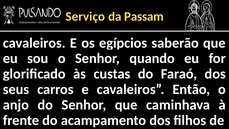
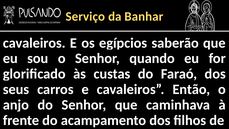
Passam: Passam -> Banhar (144, 16)
